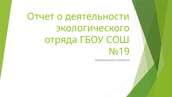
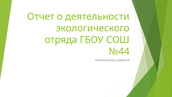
№19: №19 -> №44 (119, 51)
